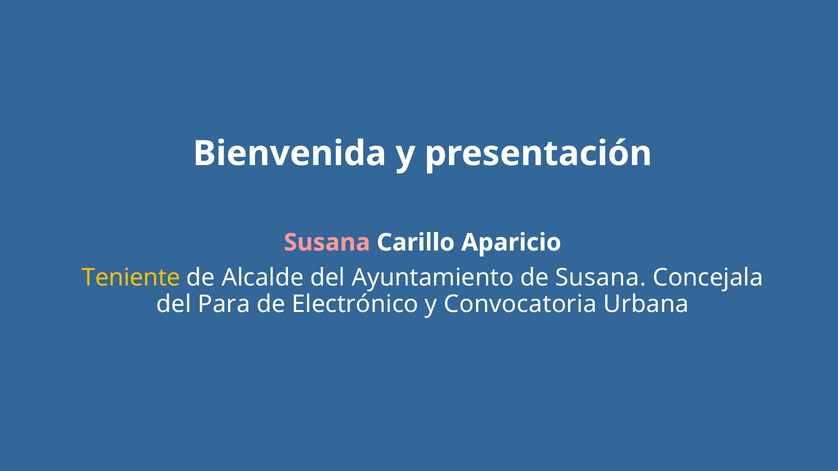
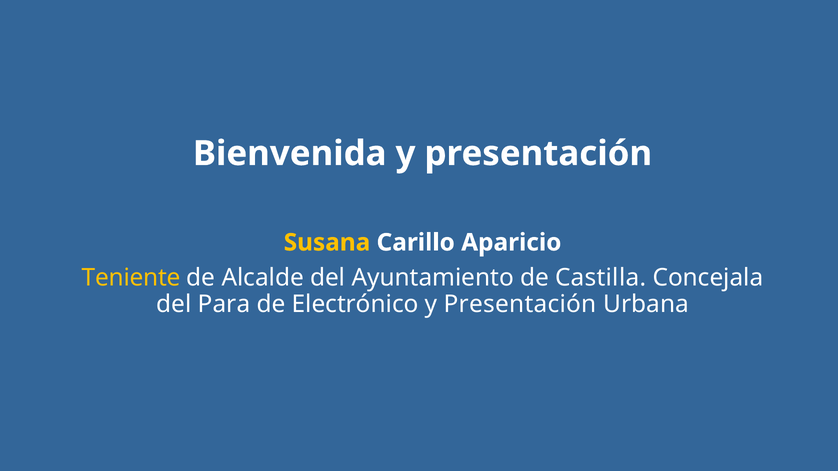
Susana colour: pink -> yellow (327, 243)
de Susana: Susana -> Castilla (601, 278)
Convocatoria: Convocatoria -> Presentación (520, 304)
